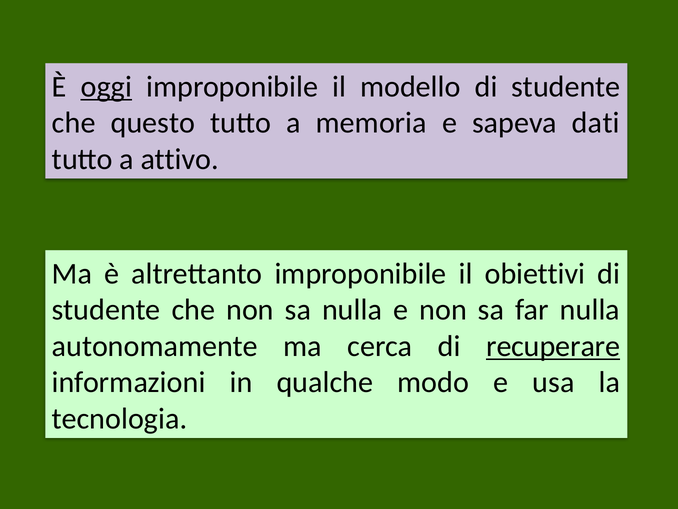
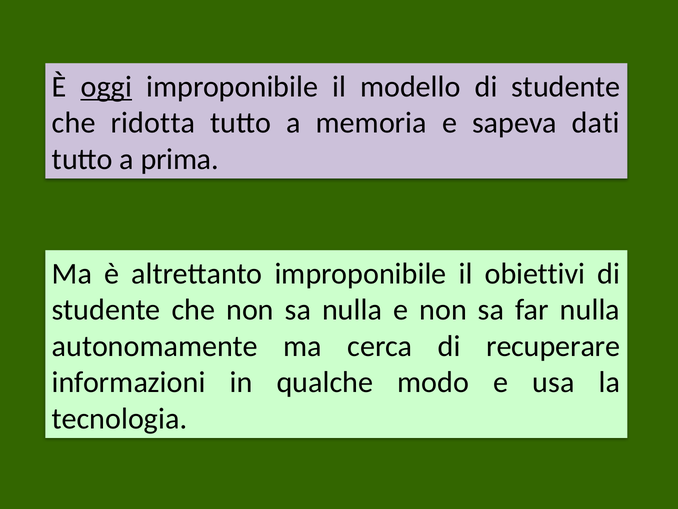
questo: questo -> ridotta (153, 123)
attivo: attivo -> prima (180, 159)
recuperare underline: present -> none (553, 346)
